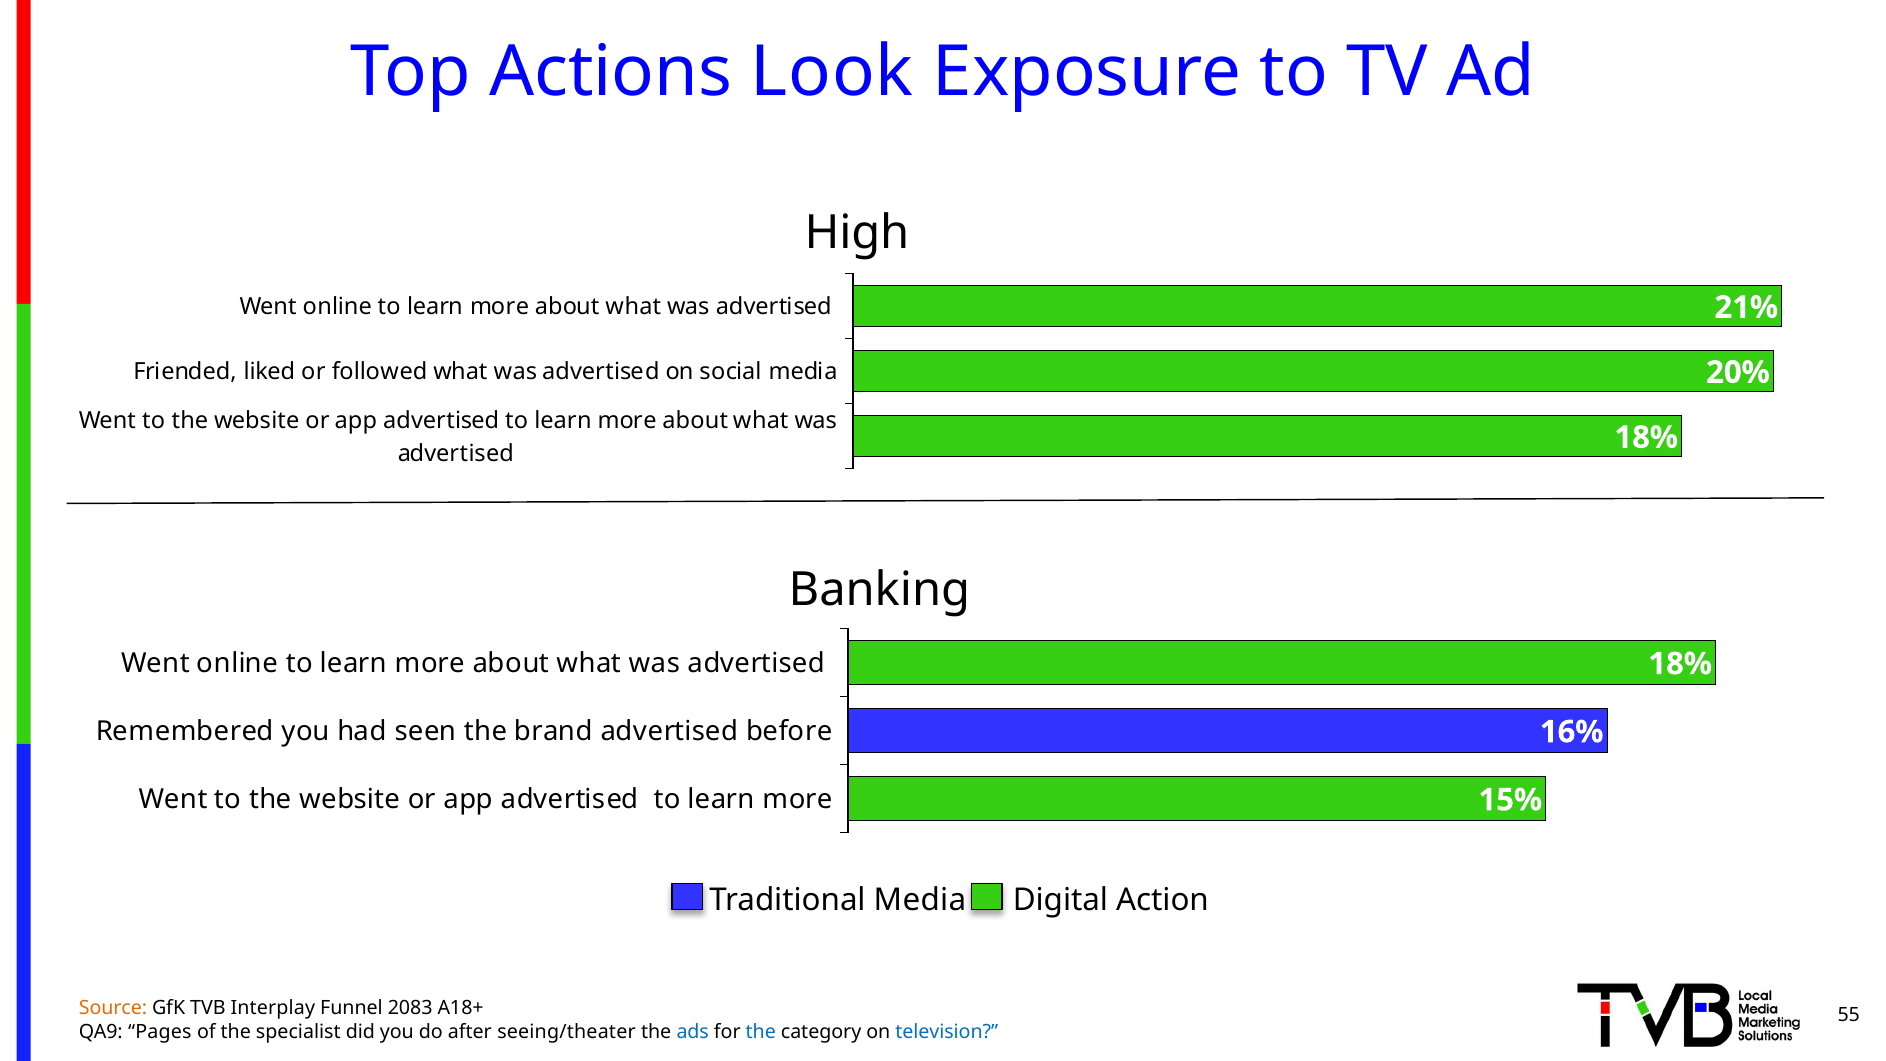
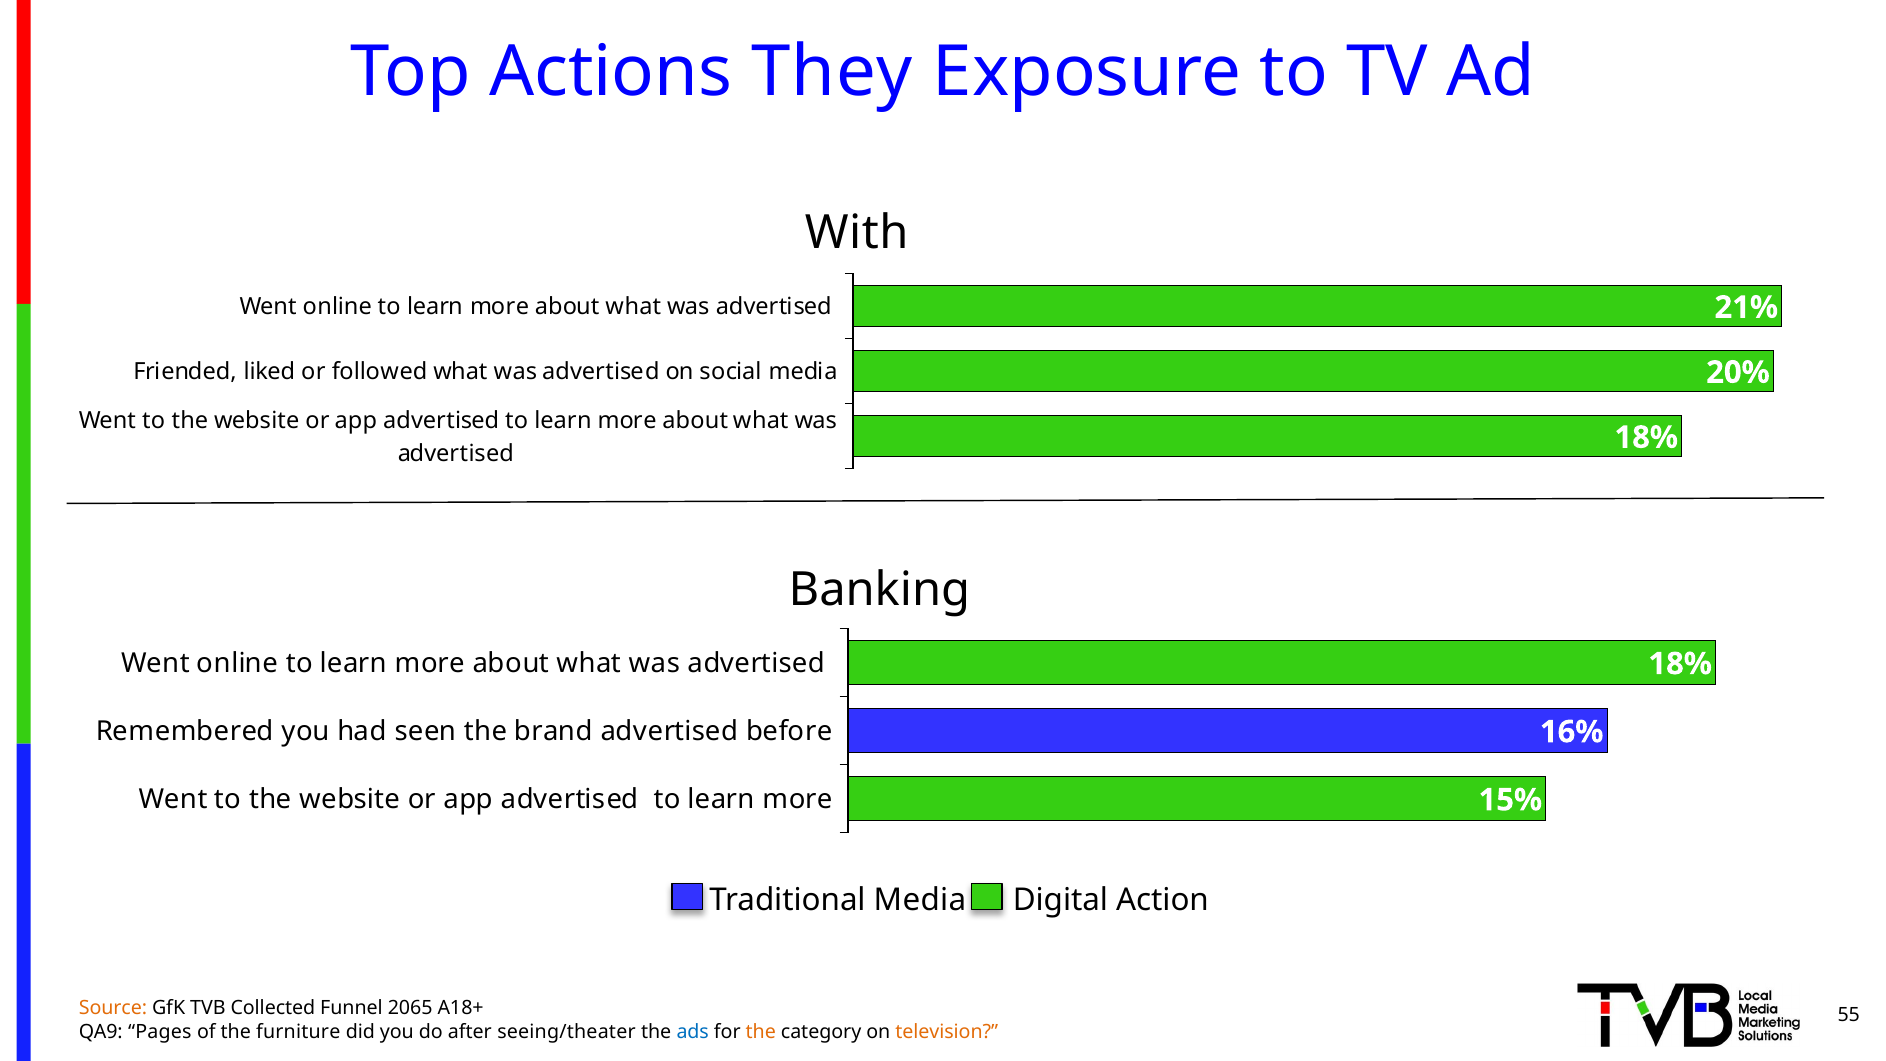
Look: Look -> They (832, 72)
High: High -> With (857, 233)
Interplay: Interplay -> Collected (273, 1008)
2083: 2083 -> 2065 (410, 1008)
specialist: specialist -> furniture (298, 1031)
the colour: blue -> orange (761, 1031)
television colour: blue -> orange (947, 1031)
